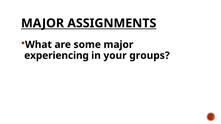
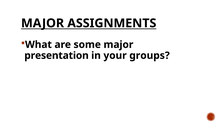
experiencing: experiencing -> presentation (57, 56)
